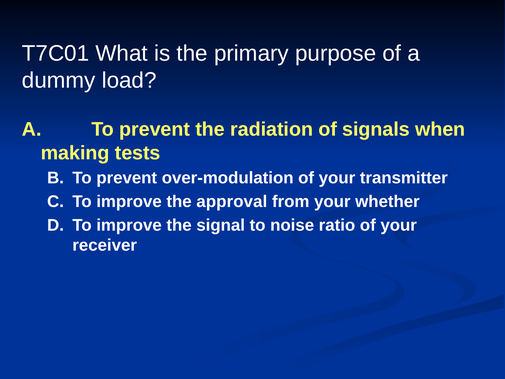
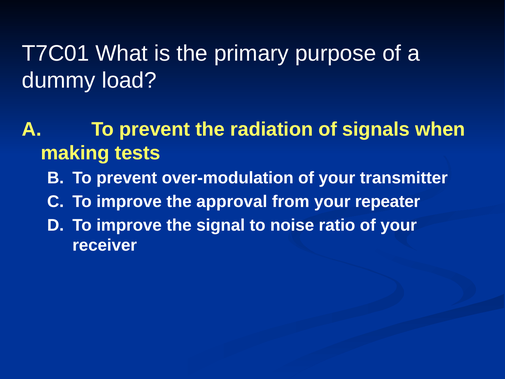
whether: whether -> repeater (388, 202)
